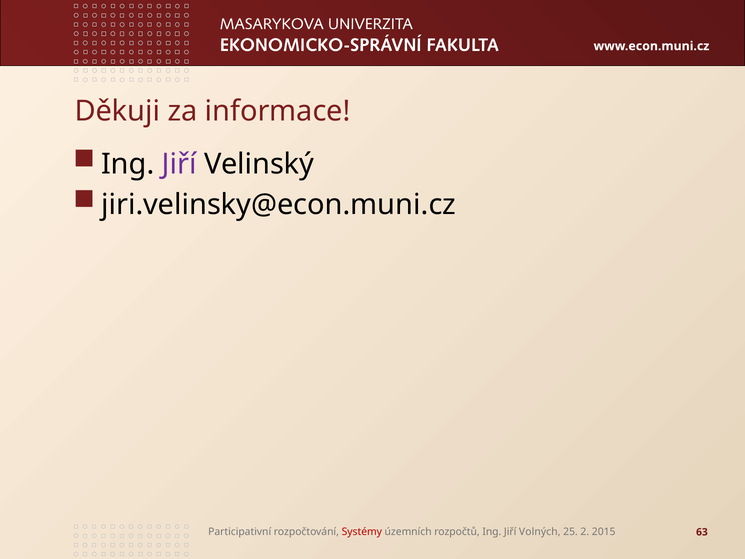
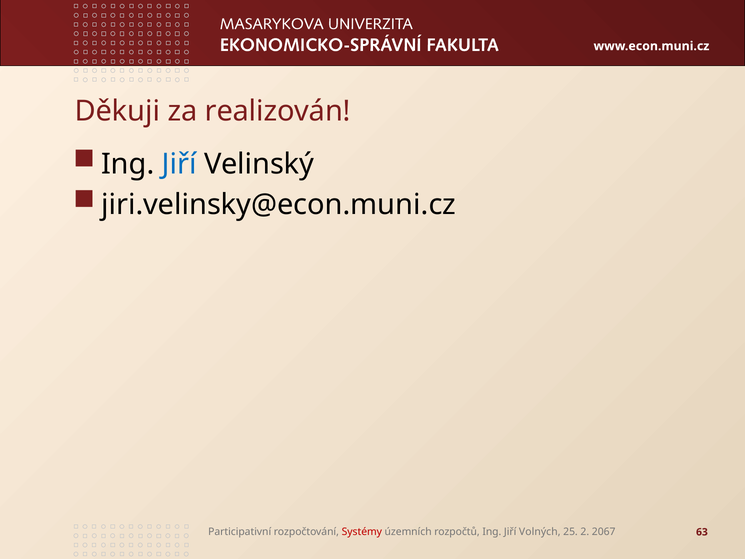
informace: informace -> realizován (278, 111)
Jiří colour: purple -> blue (179, 164)
2015: 2015 -> 2067 (604, 532)
